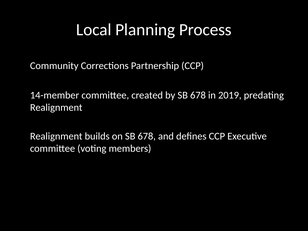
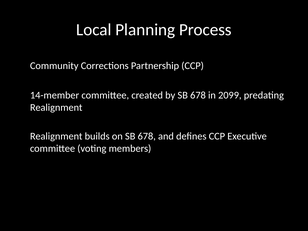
2019: 2019 -> 2099 (230, 95)
